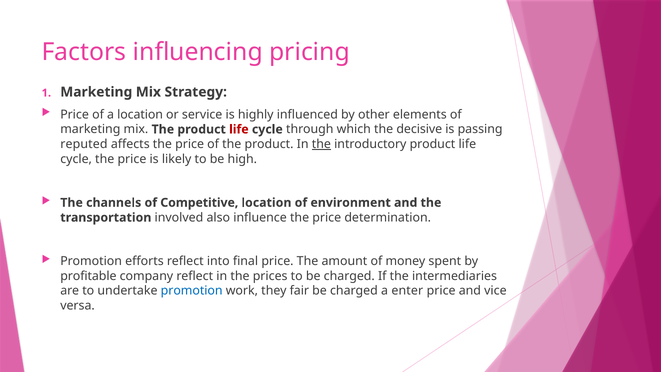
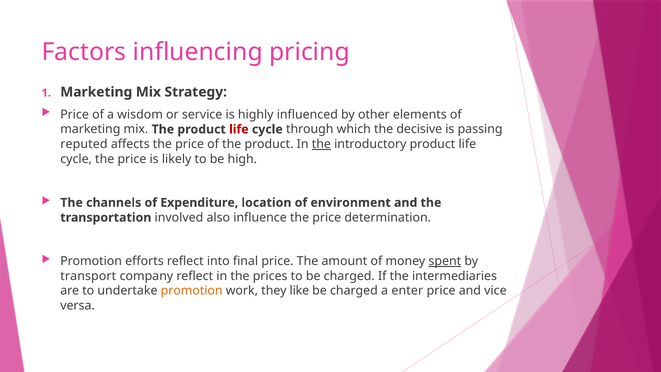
a location: location -> wisdom (140, 114)
Competitive: Competitive -> Expenditure (199, 203)
spent underline: none -> present (445, 261)
profitable: profitable -> transport (88, 276)
promotion colour: blue -> orange (192, 291)
fair: fair -> like (299, 291)
